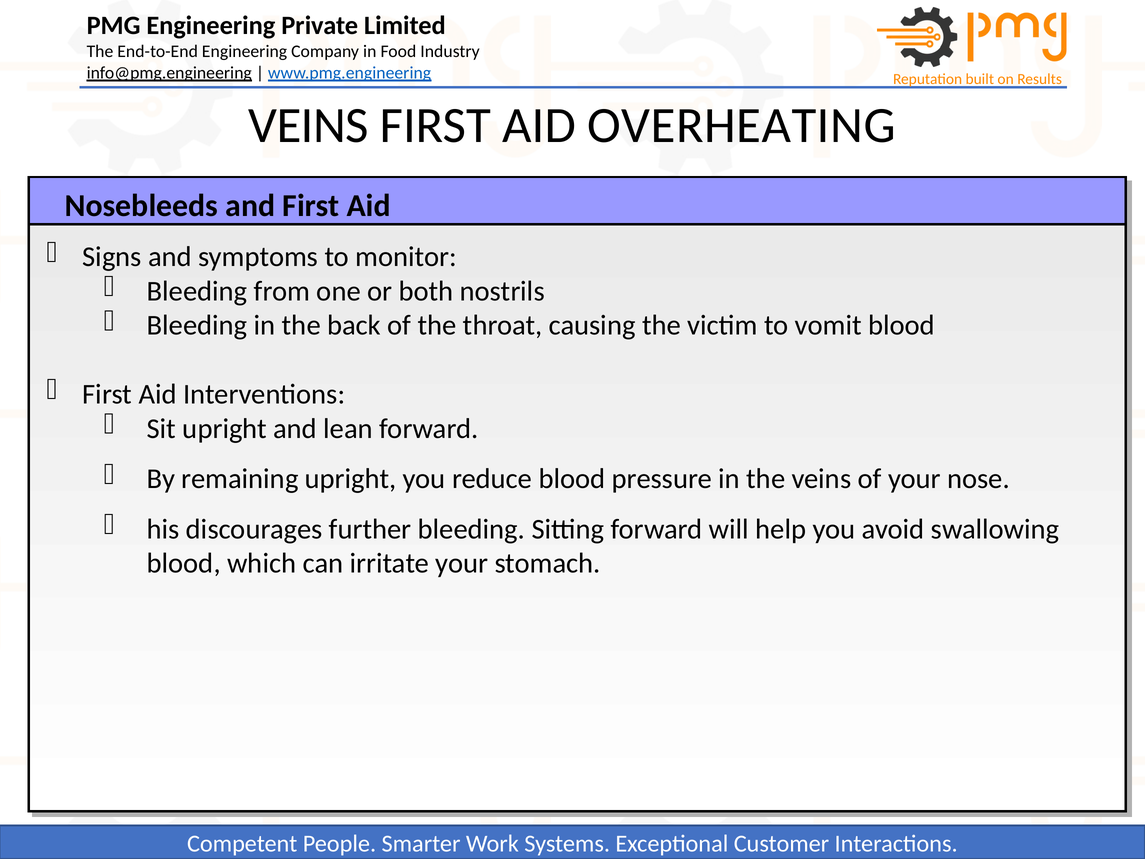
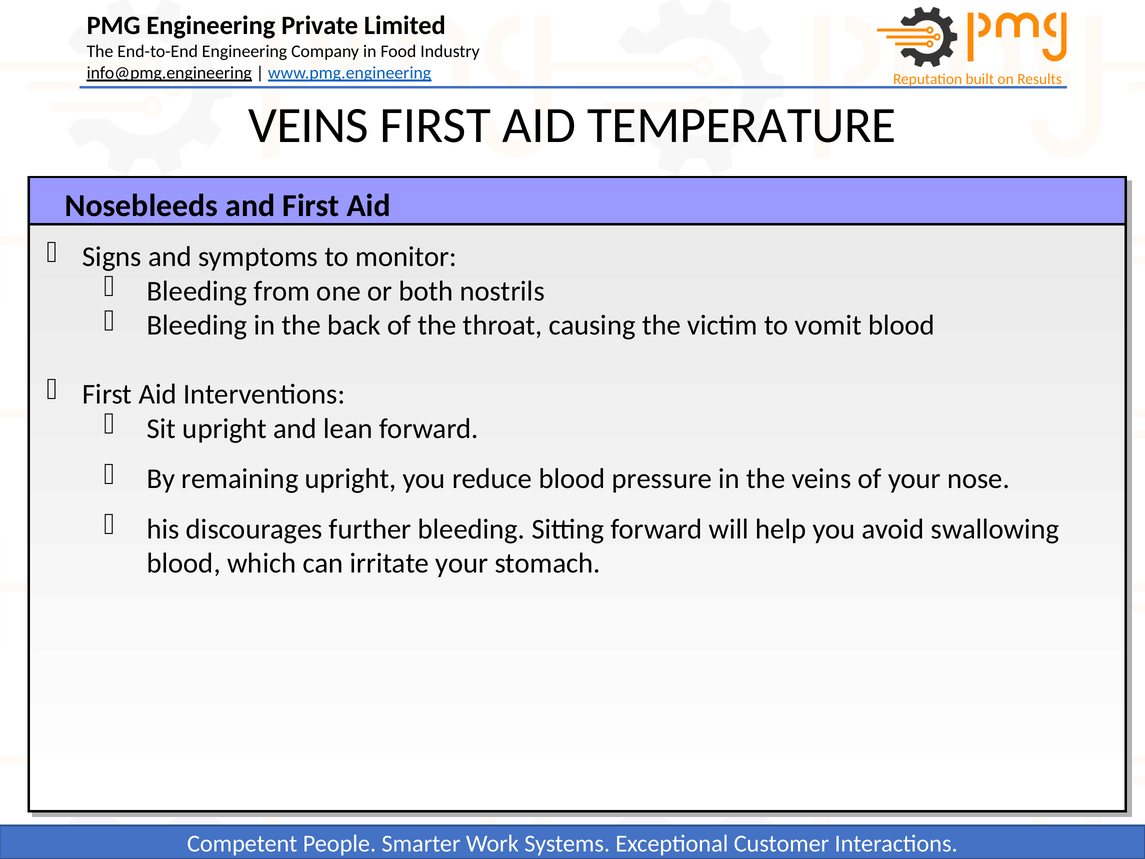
OVERHEATING: OVERHEATING -> TEMPERATURE (742, 125)
